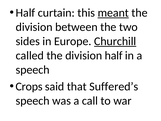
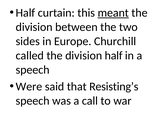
Churchill underline: present -> none (115, 41)
Crops: Crops -> Were (29, 86)
Suffered’s: Suffered’s -> Resisting’s (114, 86)
